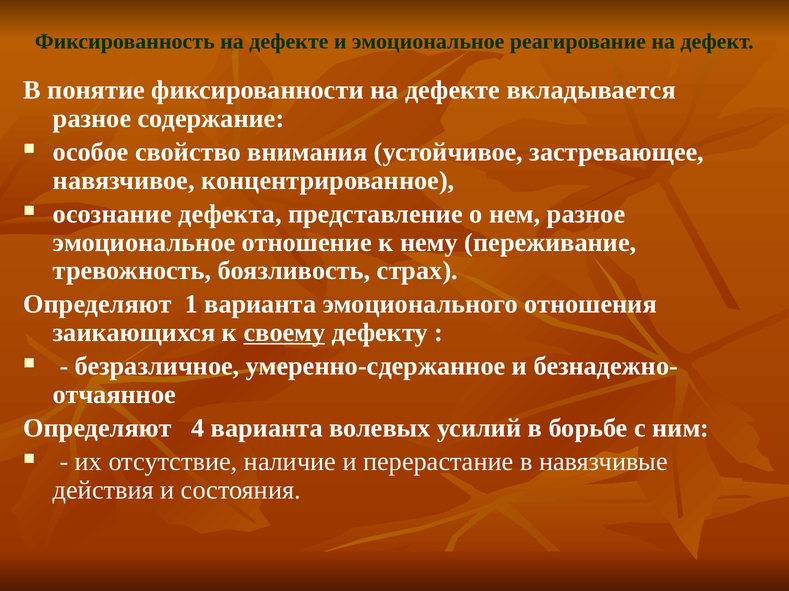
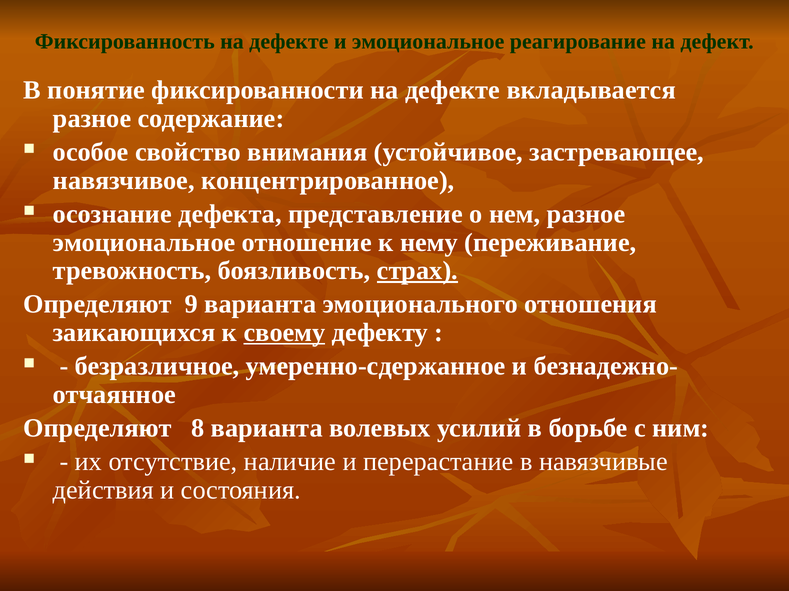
страх underline: none -> present (417, 271)
1: 1 -> 9 (191, 305)
4: 4 -> 8 (198, 429)
